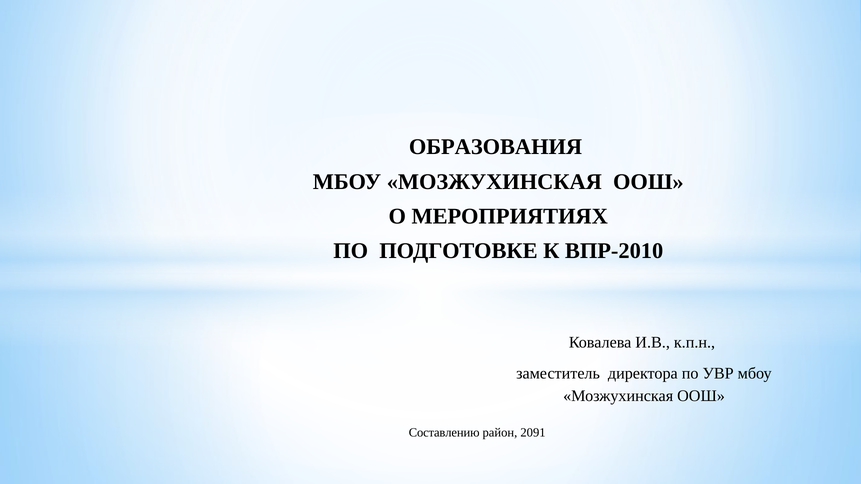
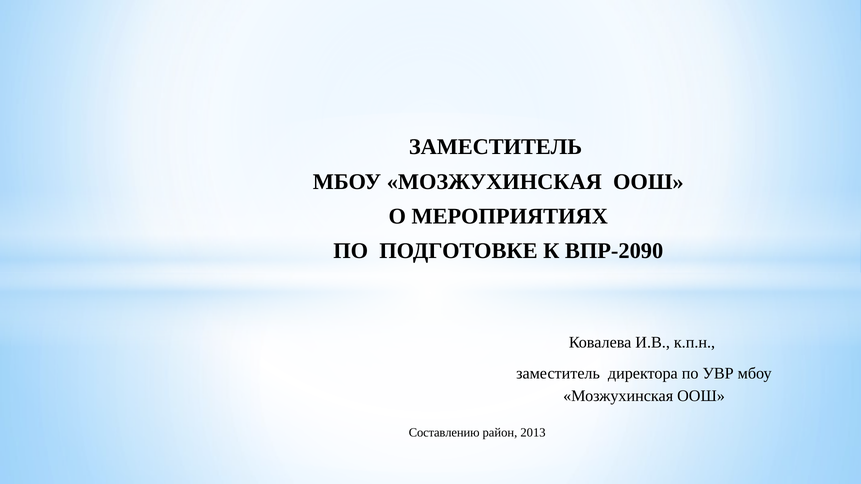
ОБРАЗОВАНИЯ: ОБРАЗОВАНИЯ -> ЗАМЕСТИТЕЛЬ (496, 147)
ВПР-2010: ВПР-2010 -> ВПР-2090 (614, 251)
2091: 2091 -> 2013 (533, 433)
